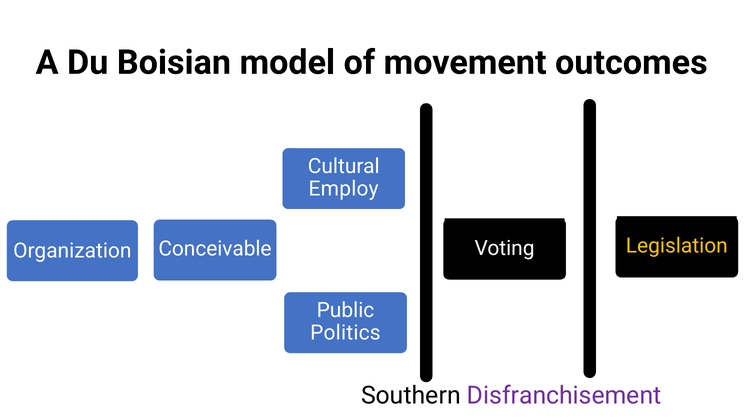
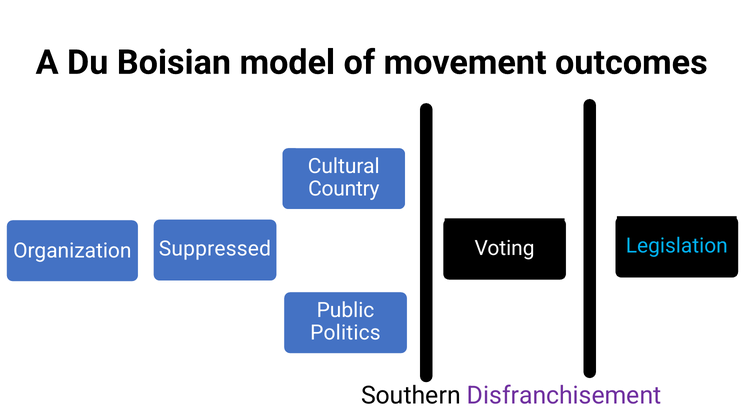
Employ: Employ -> Country (344, 189)
Legislation colour: yellow -> light blue (677, 246)
Conceivable: Conceivable -> Suppressed (215, 249)
